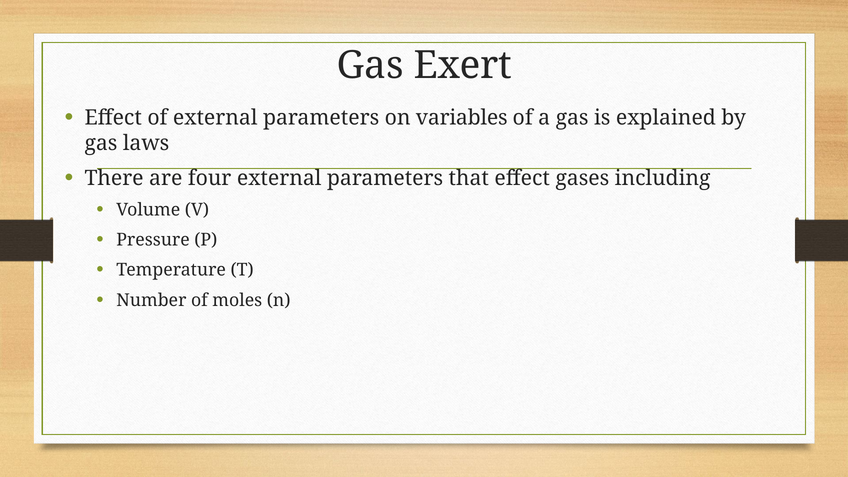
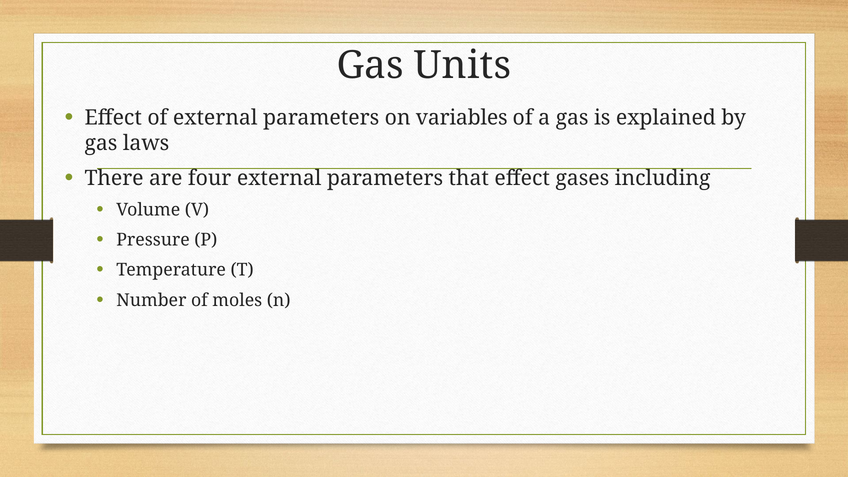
Exert: Exert -> Units (463, 66)
